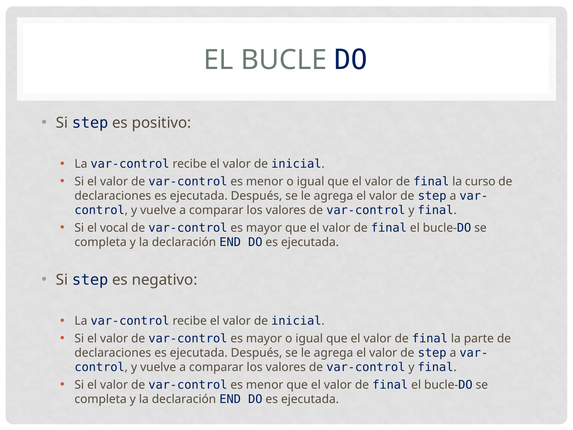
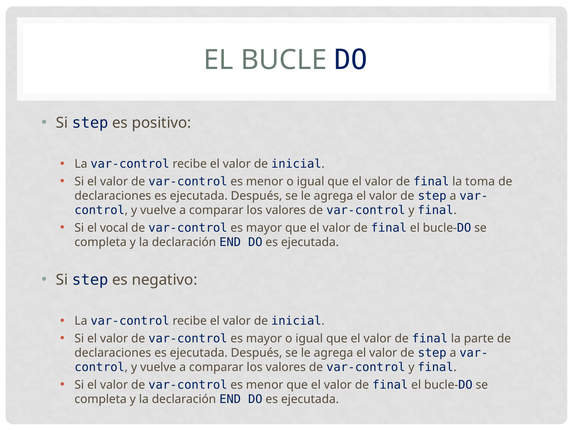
curso: curso -> toma (480, 181)
